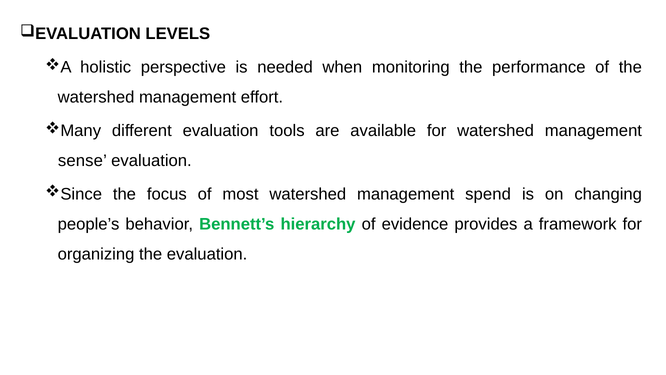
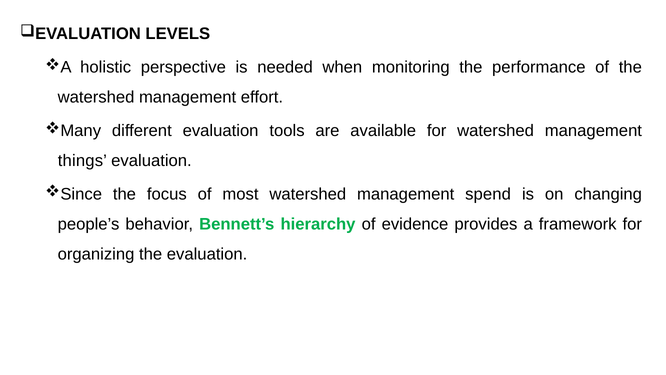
sense: sense -> things (82, 161)
